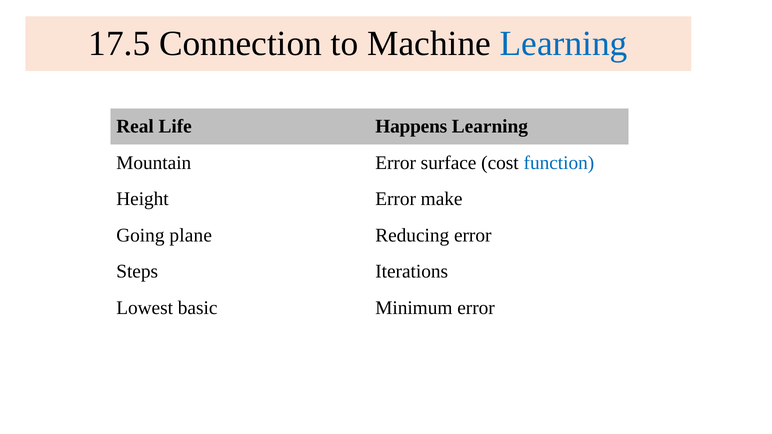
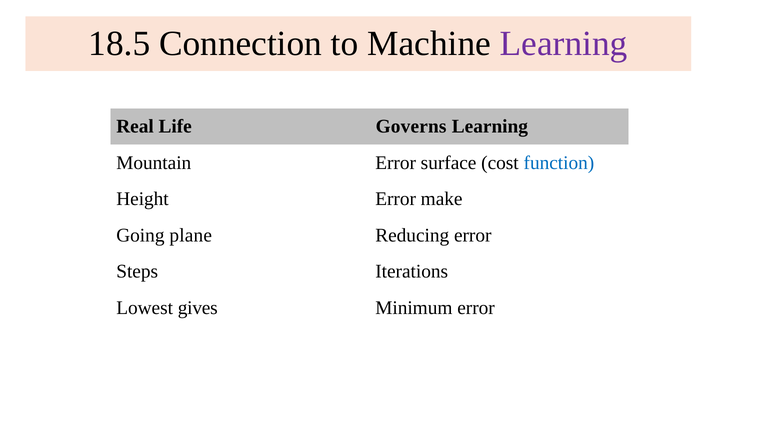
17.5: 17.5 -> 18.5 (119, 43)
Learning colour: blue -> purple (564, 43)
Happens: Happens -> Governs (411, 127)
basic: basic -> gives (198, 308)
